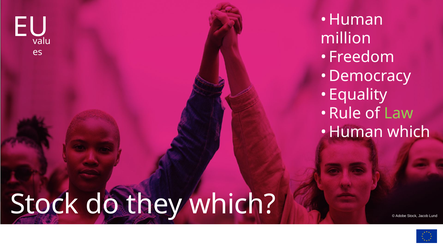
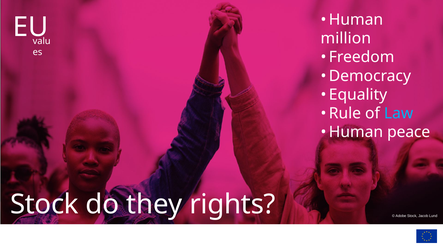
Law colour: light green -> light blue (399, 114)
Human which: which -> peace (409, 132)
they which: which -> rights (233, 205)
